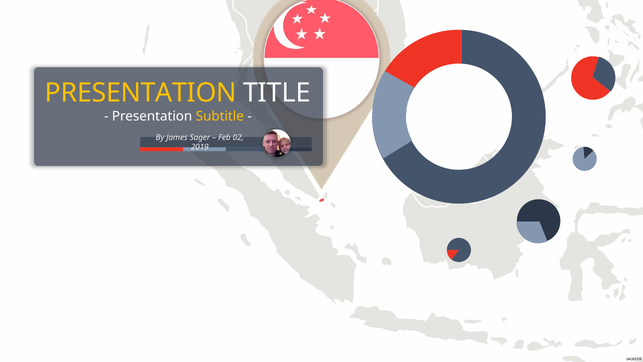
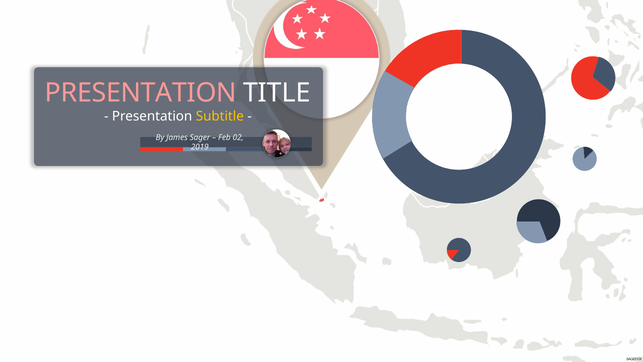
PRESENTATION colour: yellow -> pink (141, 93)
